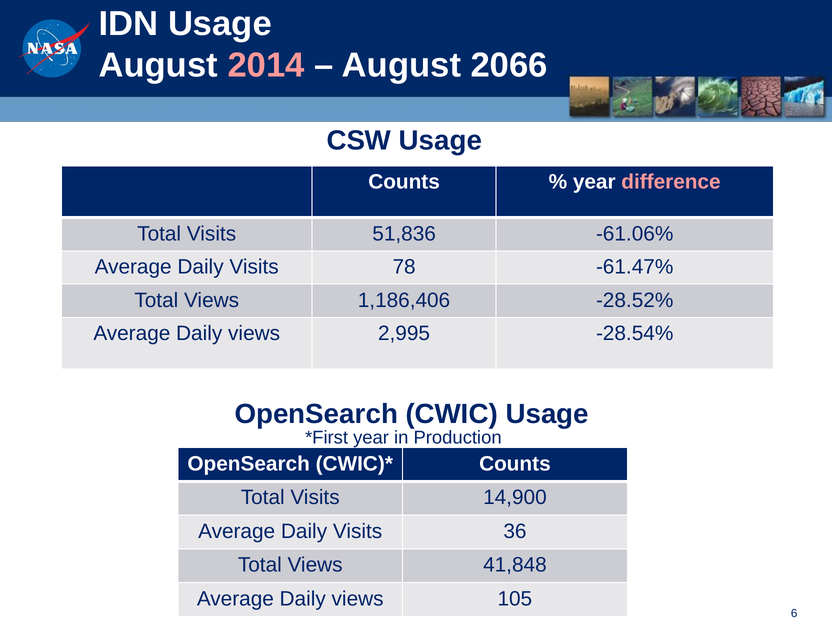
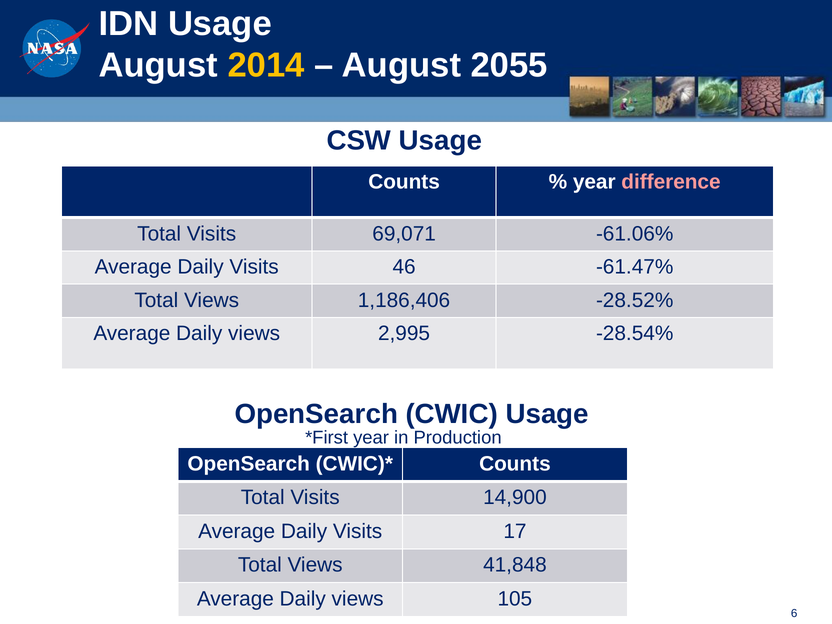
2014 colour: pink -> yellow (266, 65)
2066: 2066 -> 2055 (509, 65)
51,836: 51,836 -> 69,071 (404, 234)
78: 78 -> 46 (404, 267)
36: 36 -> 17 (515, 531)
